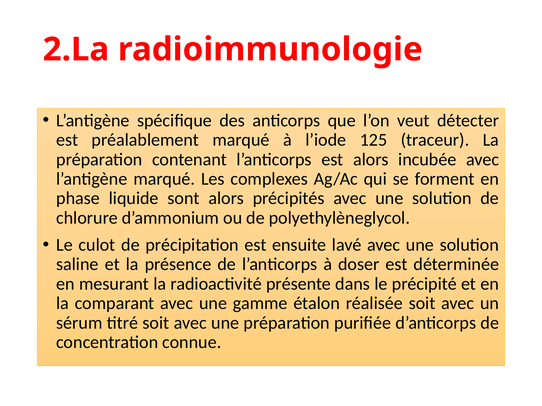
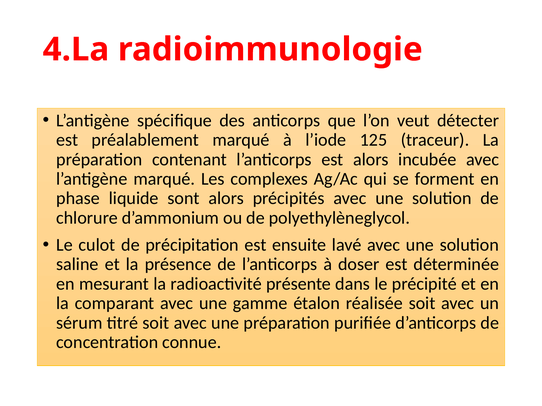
2.La: 2.La -> 4.La (76, 50)
